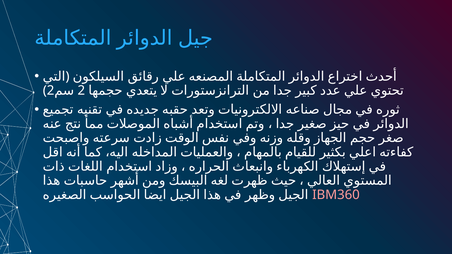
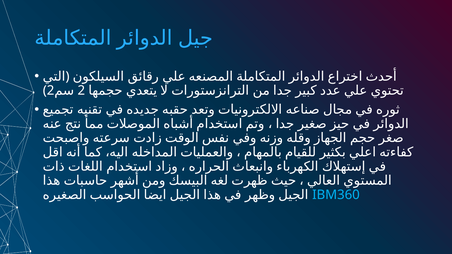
IBM360 colour: pink -> light blue (336, 195)
